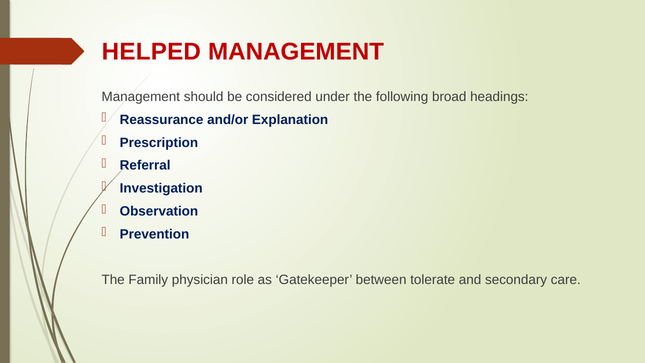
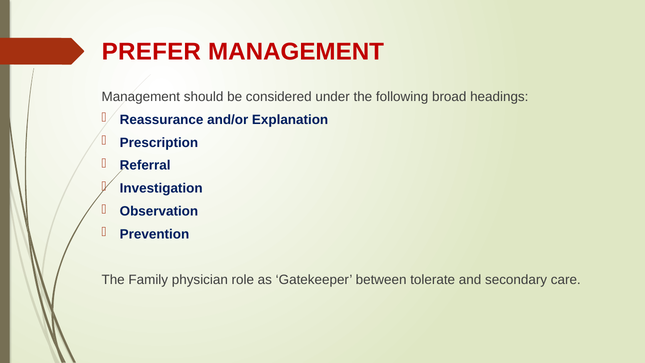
HELPED: HELPED -> PREFER (151, 52)
